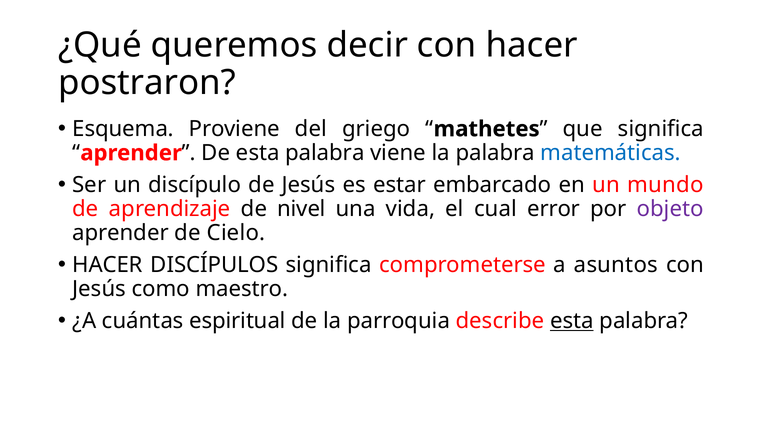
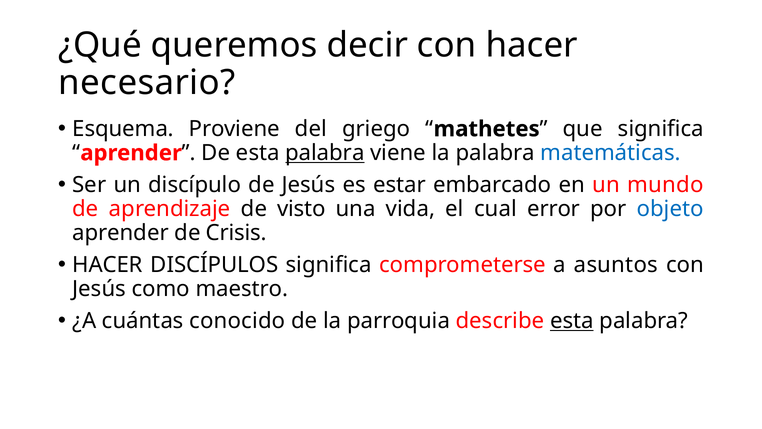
postraron: postraron -> necesario (147, 83)
palabra underline: none -> present (325, 153)
nivel: nivel -> visto (301, 209)
objeto colour: purple -> blue (670, 209)
Cielo: Cielo -> Crisis (236, 233)
espiritual: espiritual -> conocido (237, 321)
